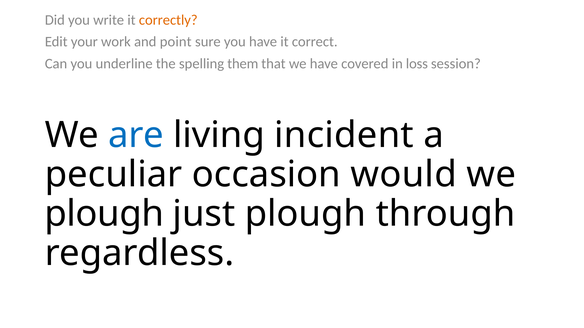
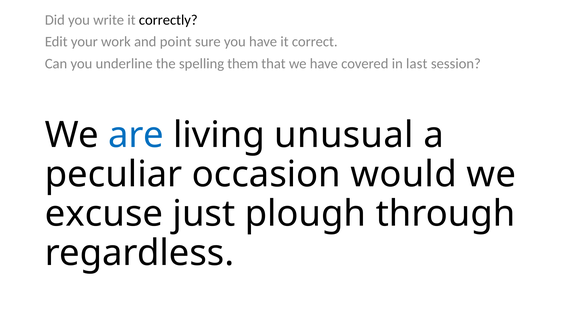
correctly colour: orange -> black (168, 20)
loss: loss -> last (417, 64)
incident: incident -> unusual (344, 135)
plough: plough -> excuse (104, 214)
